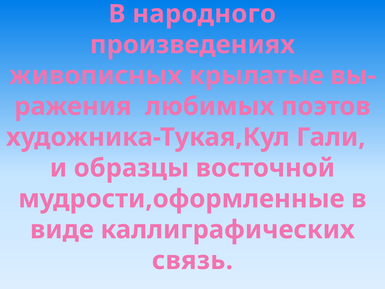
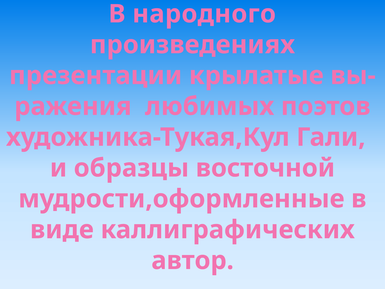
живописных: живописных -> презентации (96, 76)
связь: связь -> автор (193, 260)
